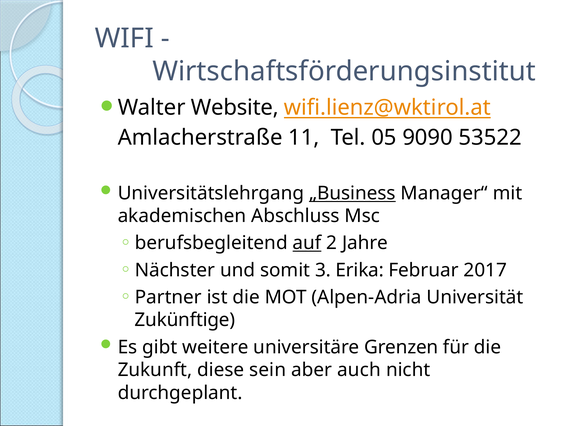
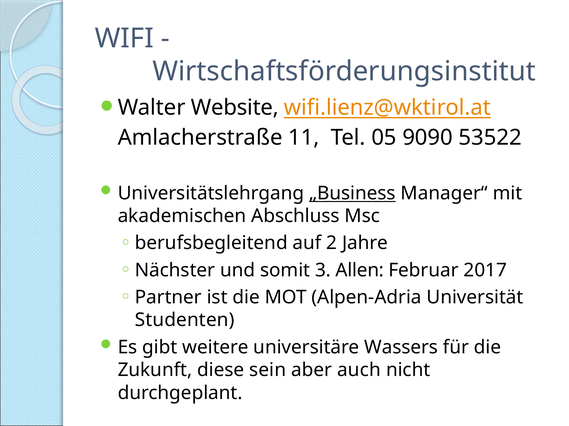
auf underline: present -> none (307, 243)
Erika: Erika -> Allen (360, 271)
Zukünftige: Zukünftige -> Studenten (185, 320)
Grenzen: Grenzen -> Wassers (401, 348)
